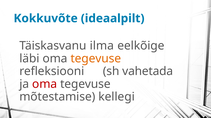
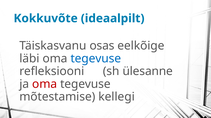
ilma: ilma -> osas (102, 46)
tegevuse colour: orange -> blue (96, 59)
vahetada: vahetada -> ülesanne (148, 72)
